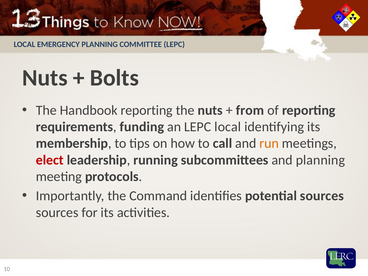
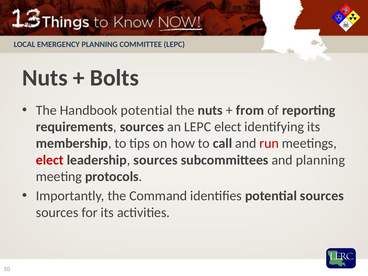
Handbook reporting: reporting -> potential (147, 110)
requirements funding: funding -> sources (142, 127)
LEPC local: local -> elect (228, 127)
run colour: orange -> red (269, 143)
leadership running: running -> sources (156, 160)
